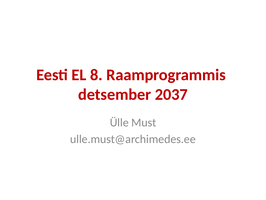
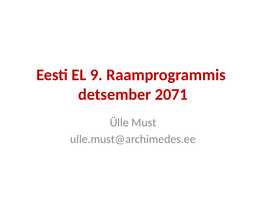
8: 8 -> 9 (96, 75)
2037: 2037 -> 2071 (171, 94)
